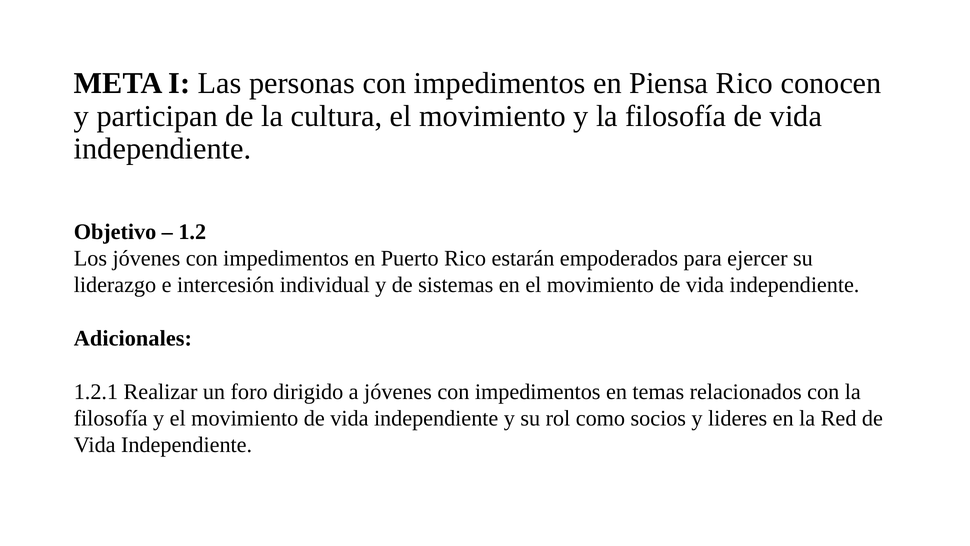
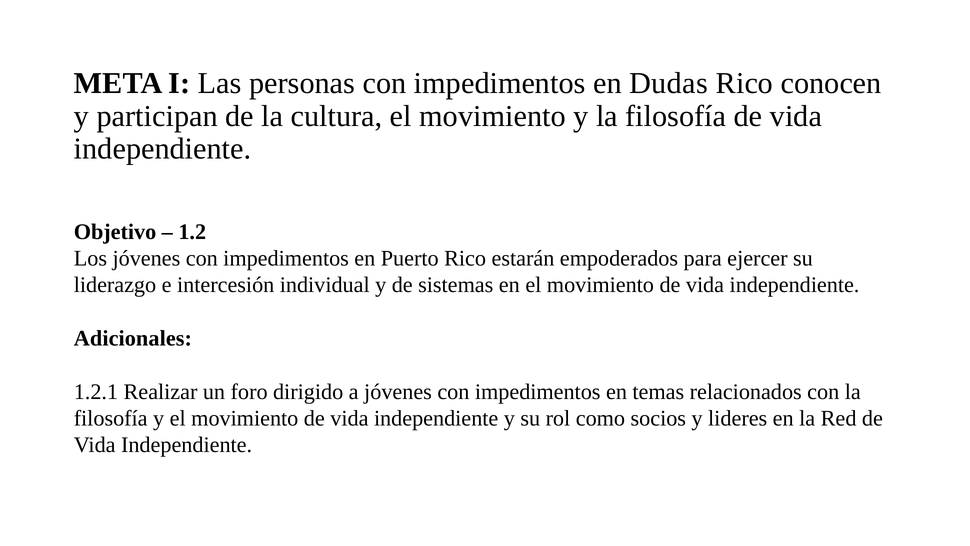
Piensa: Piensa -> Dudas (669, 83)
